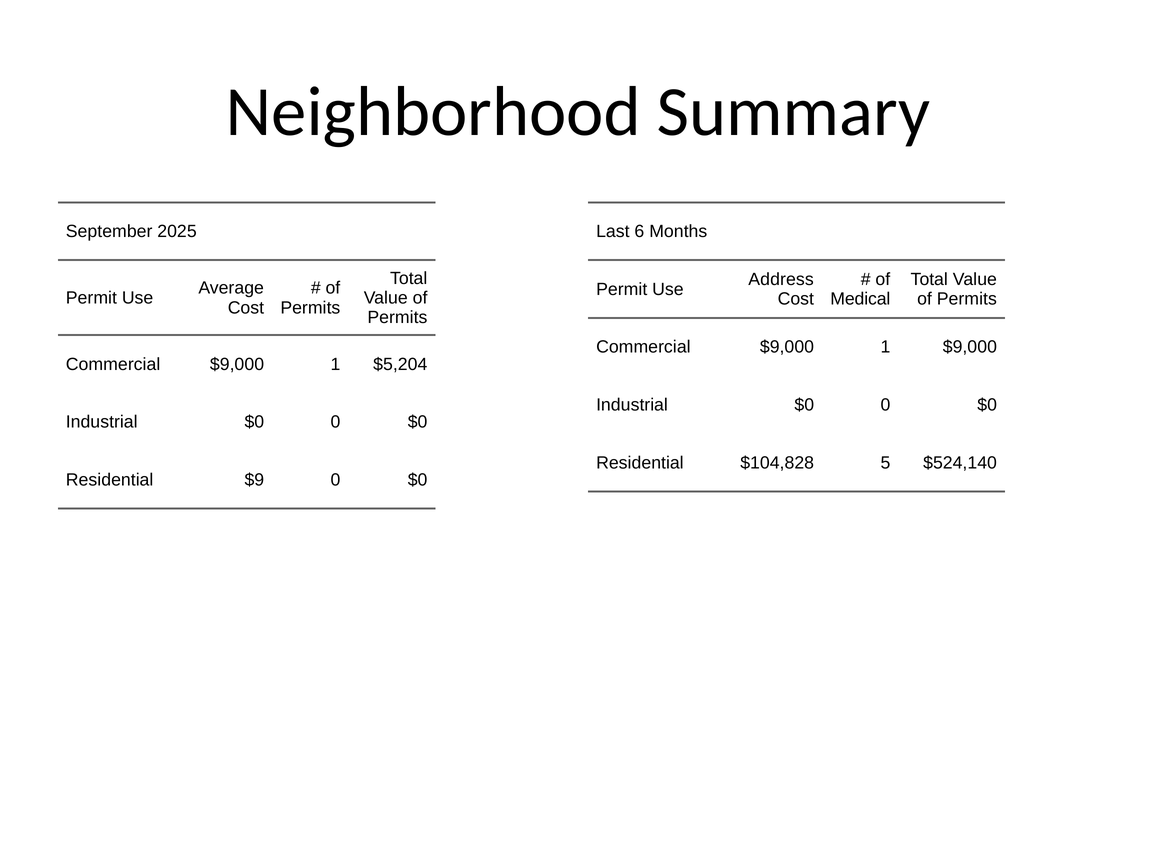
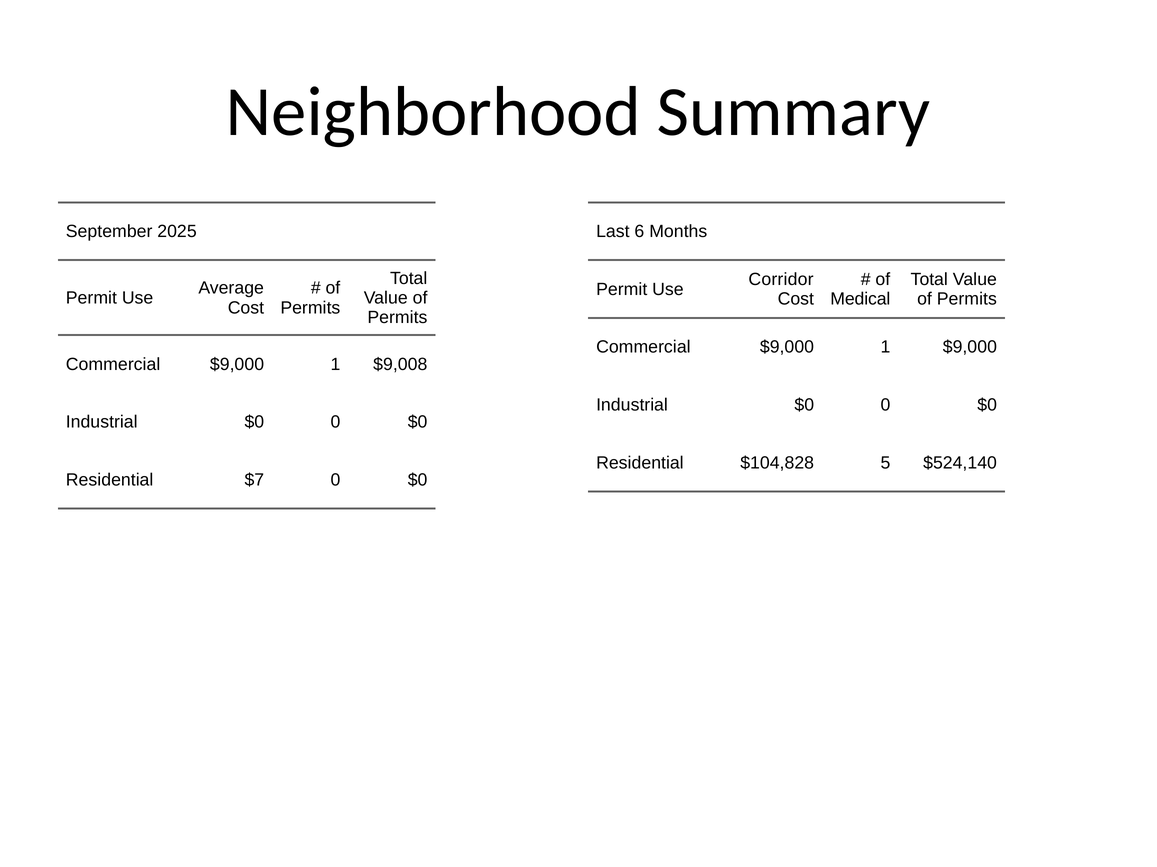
Address: Address -> Corridor (781, 280)
$5,204: $5,204 -> $9,008 (400, 365)
$9: $9 -> $7 (254, 480)
